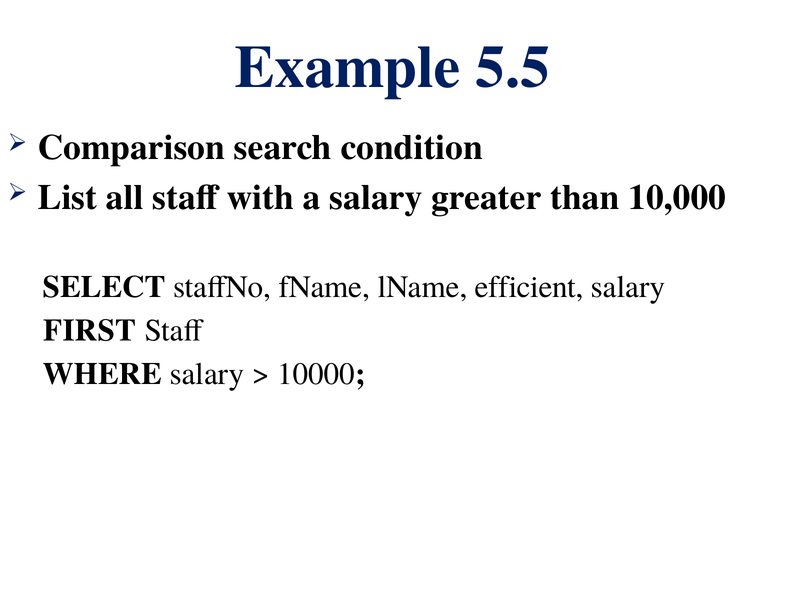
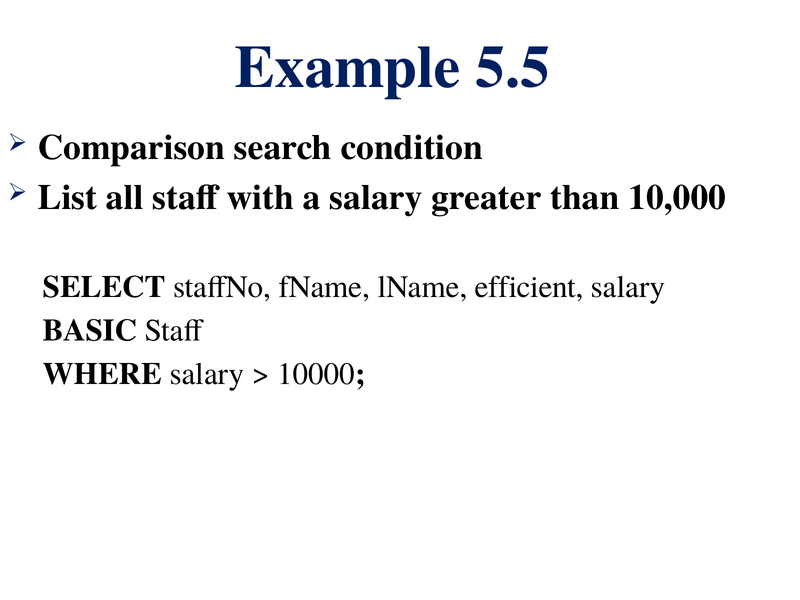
FIRST: FIRST -> BASIC (90, 331)
